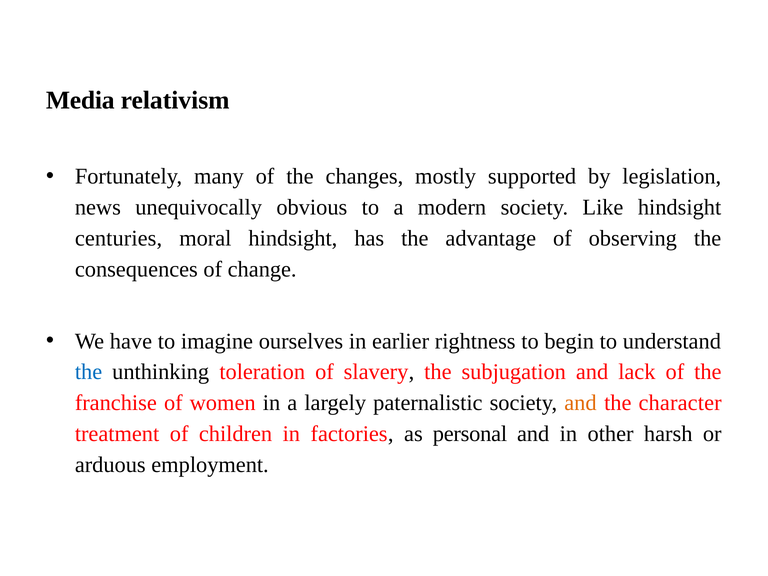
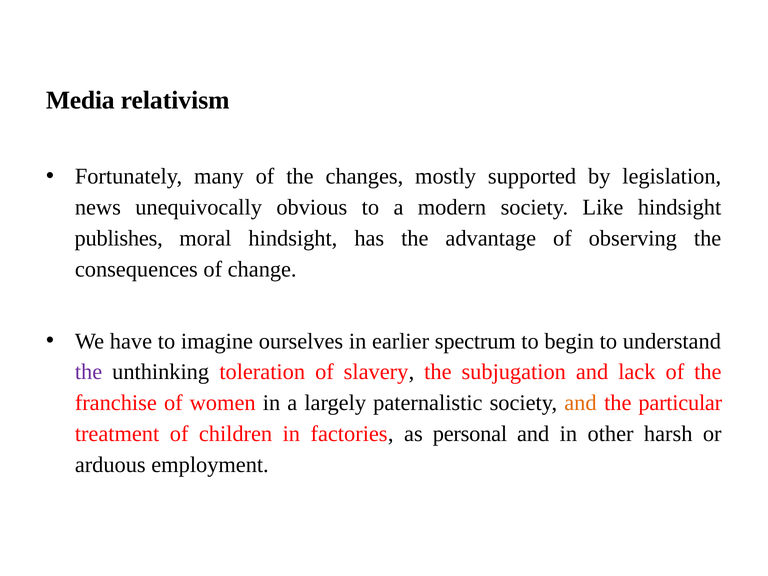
centuries: centuries -> publishes (119, 238)
rightness: rightness -> spectrum (475, 341)
the colour: blue -> purple (89, 372)
character: character -> particular (680, 403)
